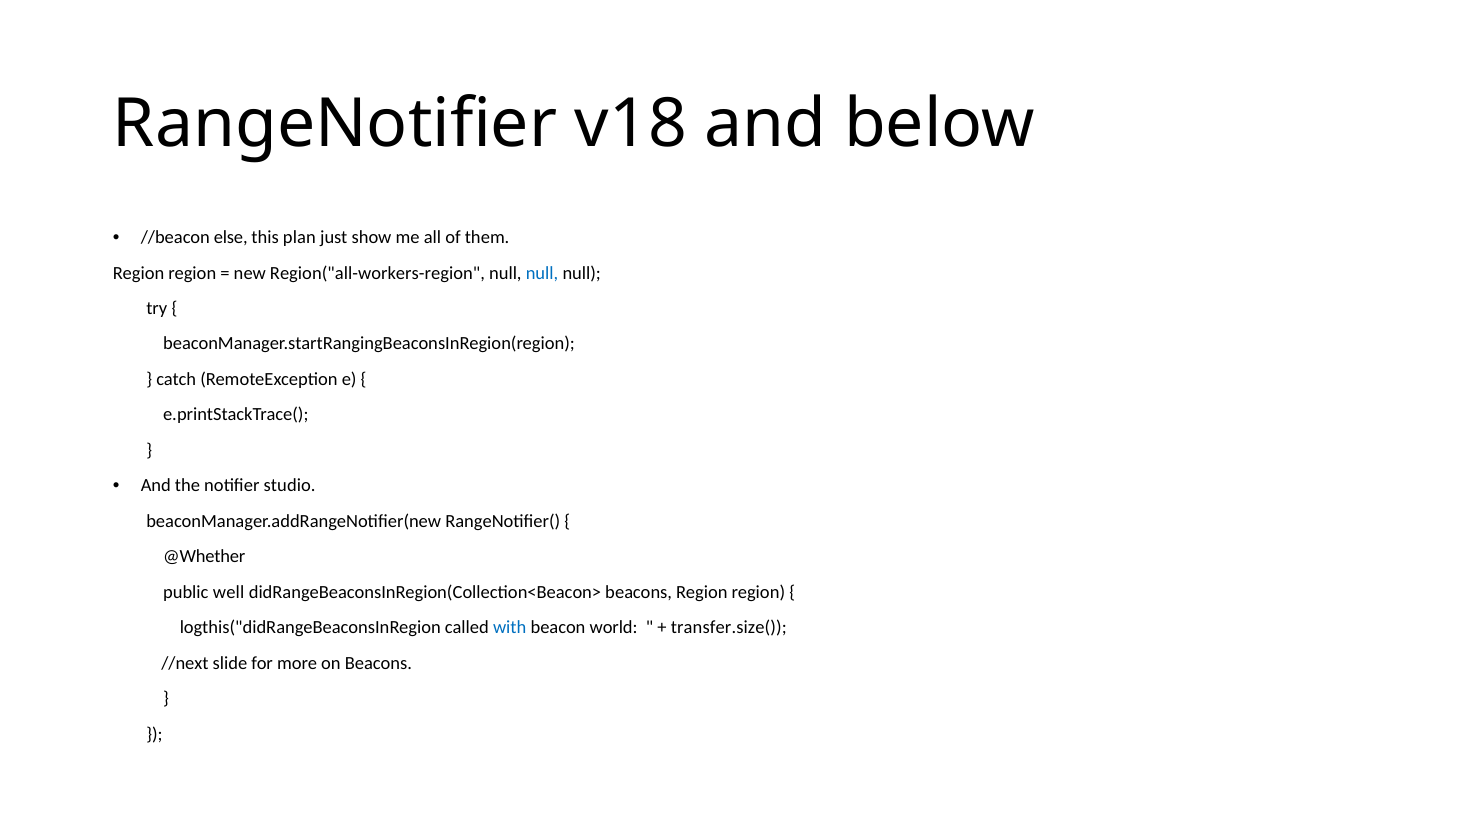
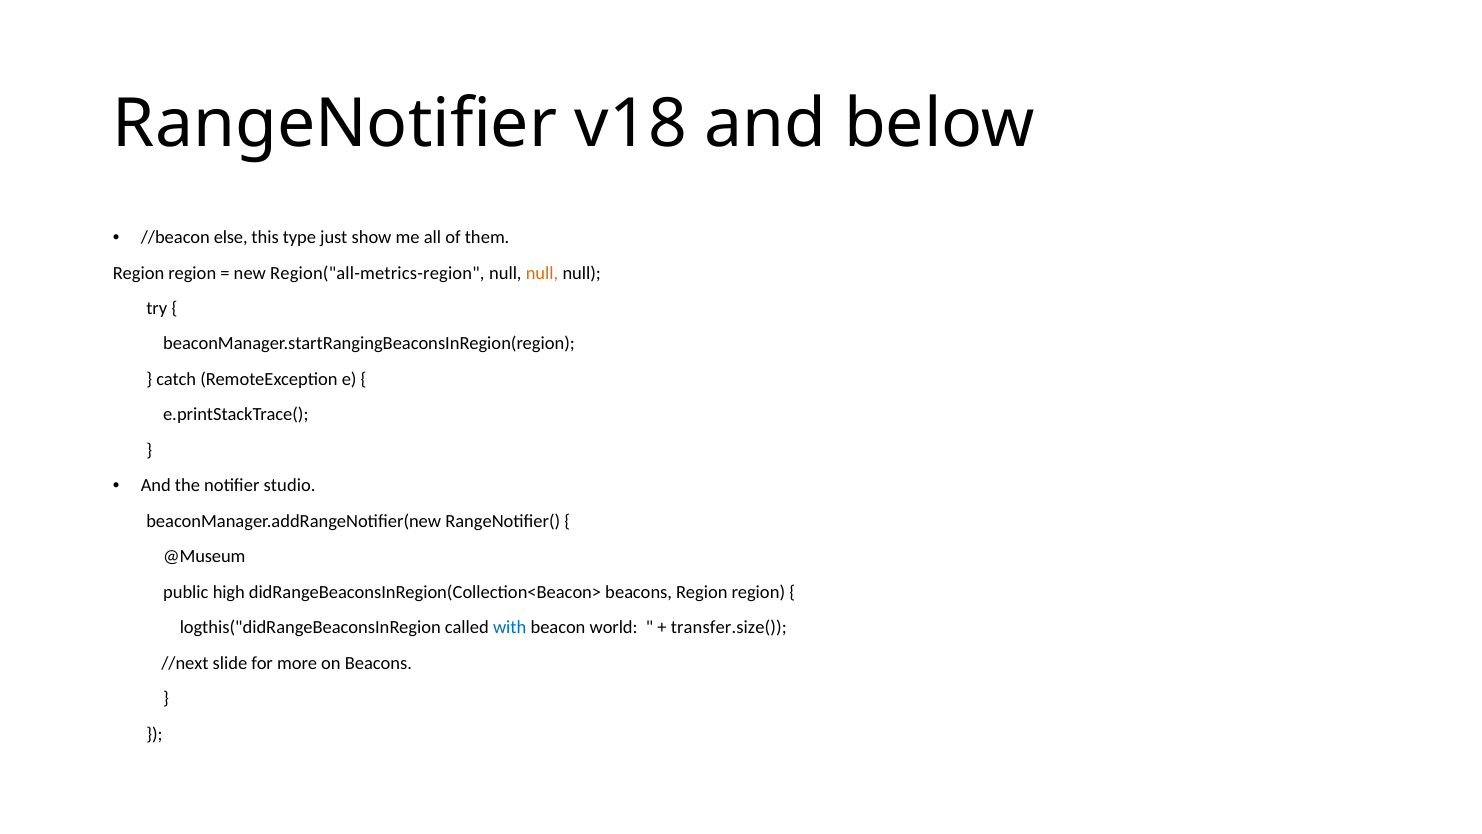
plan: plan -> type (299, 237)
Region("all-workers-region: Region("all-workers-region -> Region("all-metrics-region (377, 273)
null colour: blue -> orange (542, 273)
@Whether: @Whether -> @Museum (204, 556)
well: well -> high (229, 592)
